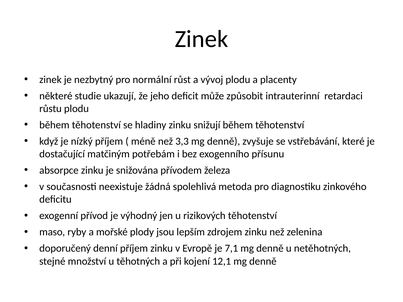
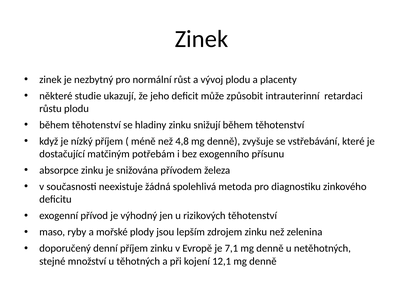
3,3: 3,3 -> 4,8 (182, 141)
